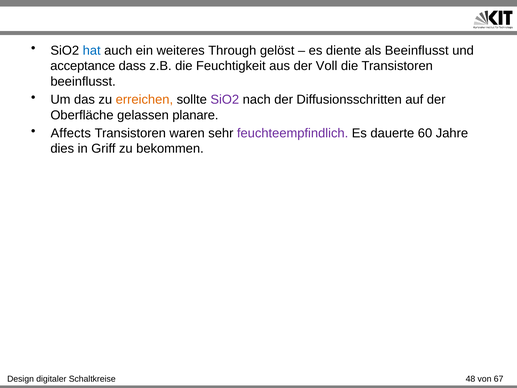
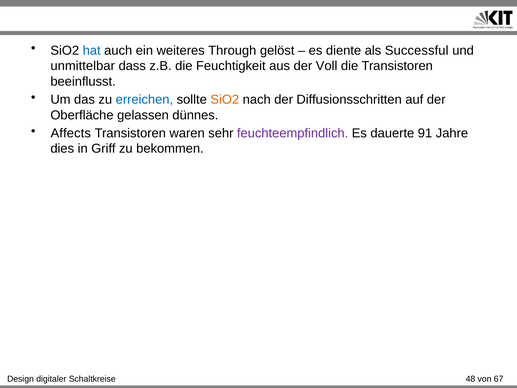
als Beeinflusst: Beeinflusst -> Successful (417, 50)
acceptance: acceptance -> unmittelbar (83, 66)
erreichen colour: orange -> blue (144, 100)
SiO2 colour: purple -> orange (225, 100)
planare: planare -> dünnes (195, 115)
60: 60 -> 91 (425, 133)
